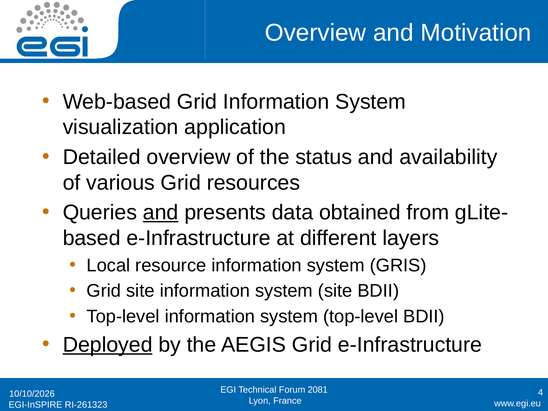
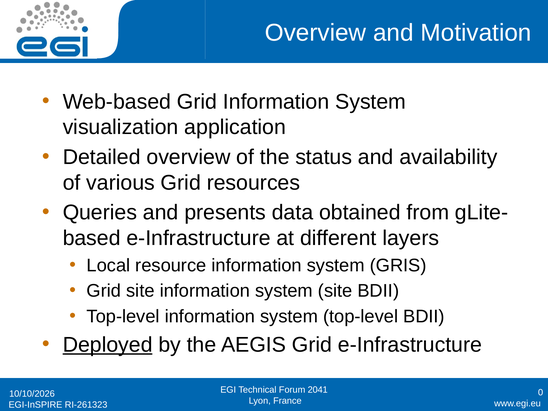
and underline: present -> none (161, 213)
2081: 2081 -> 2041 (318, 390)
4: 4 -> 0 (541, 392)
